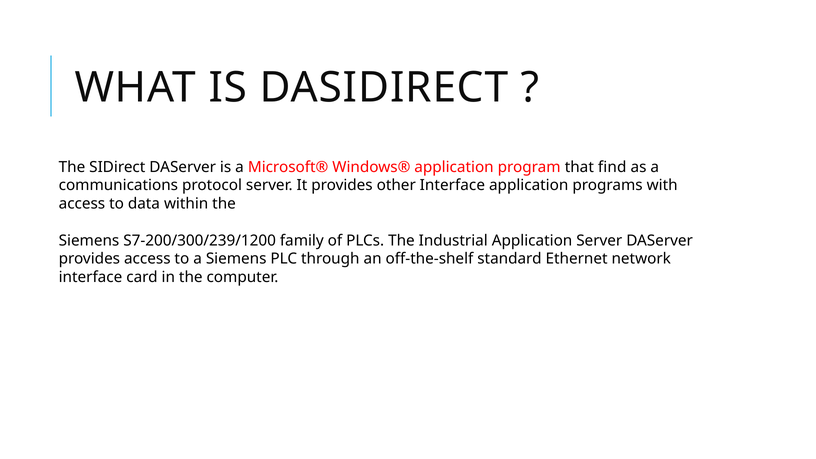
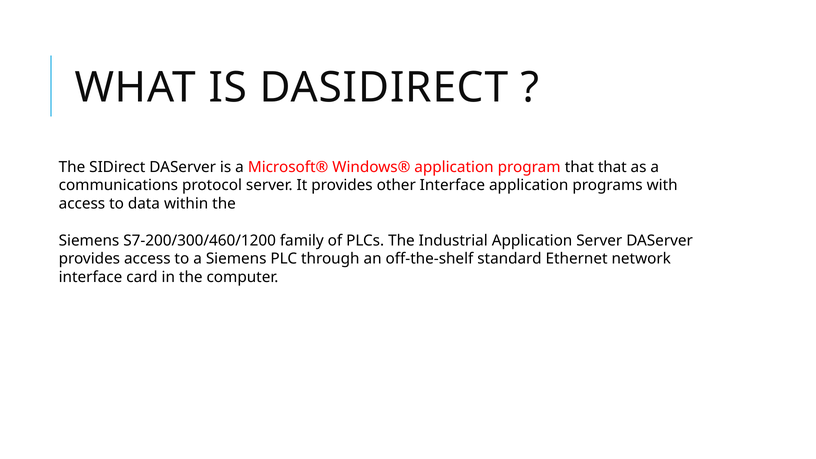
that find: find -> that (612, 167)
S7-200/300/239/1200: S7-200/300/239/1200 -> S7-200/300/460/1200 (200, 241)
